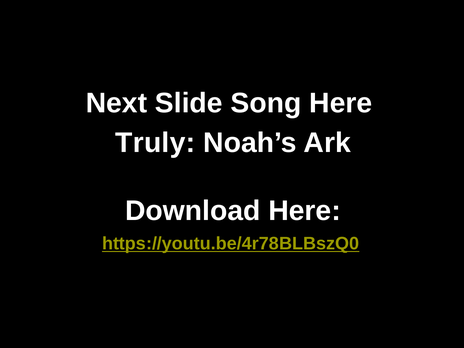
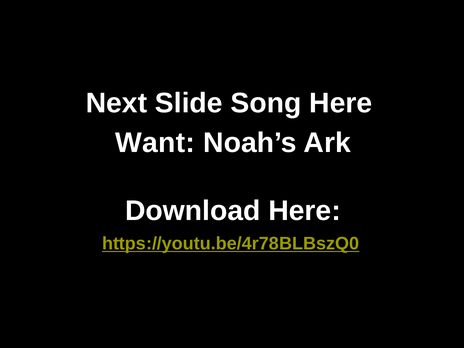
Truly: Truly -> Want (155, 143)
